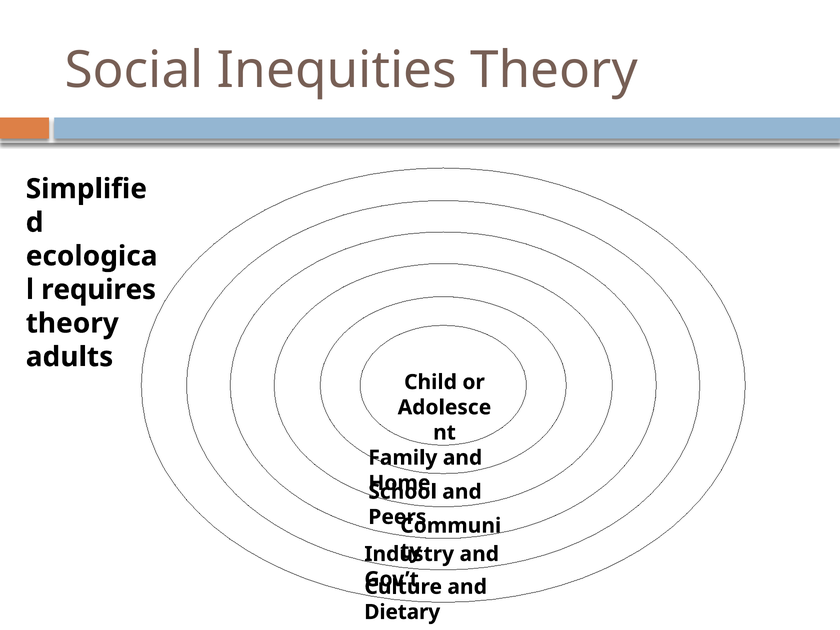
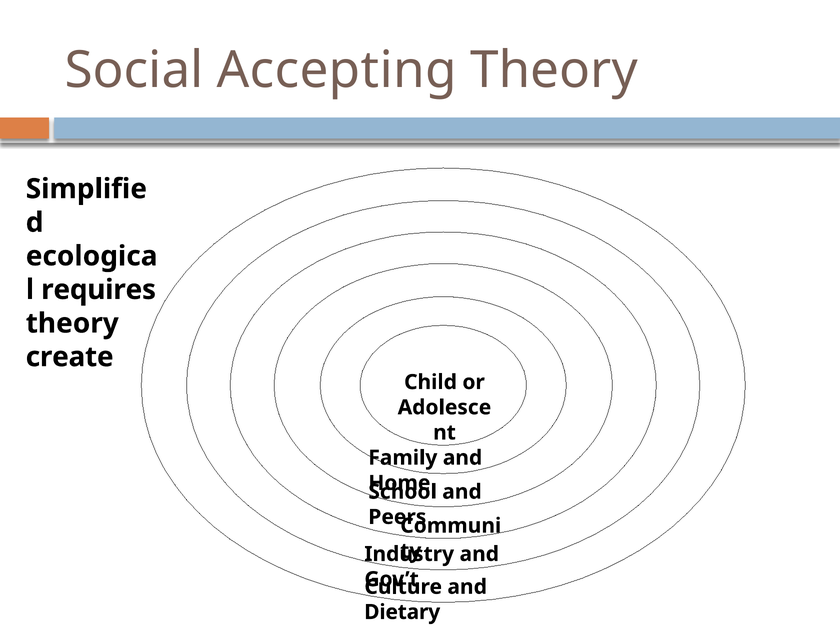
Inequities: Inequities -> Accepting (337, 70)
adults: adults -> create (70, 357)
